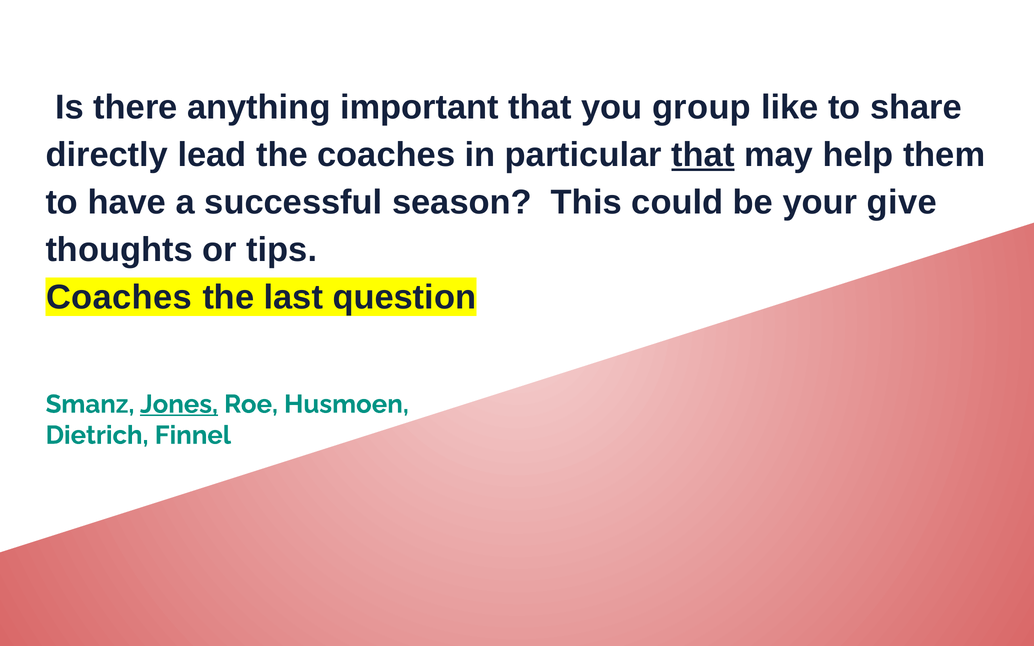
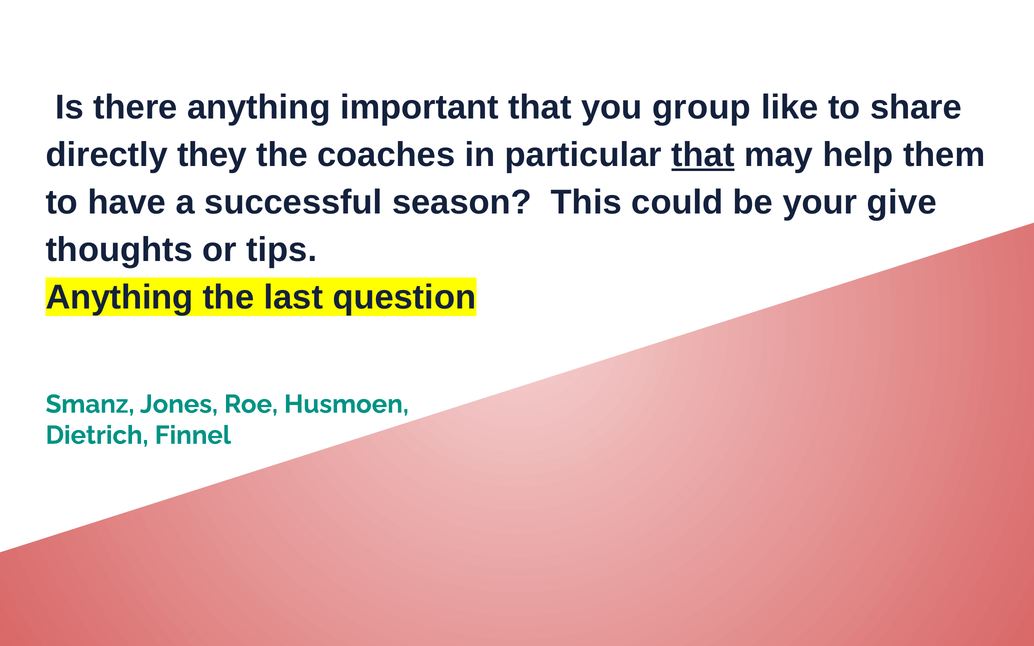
lead: lead -> they (212, 155)
Coaches: Coaches -> Anything (119, 298)
Jones underline: present -> none (179, 404)
